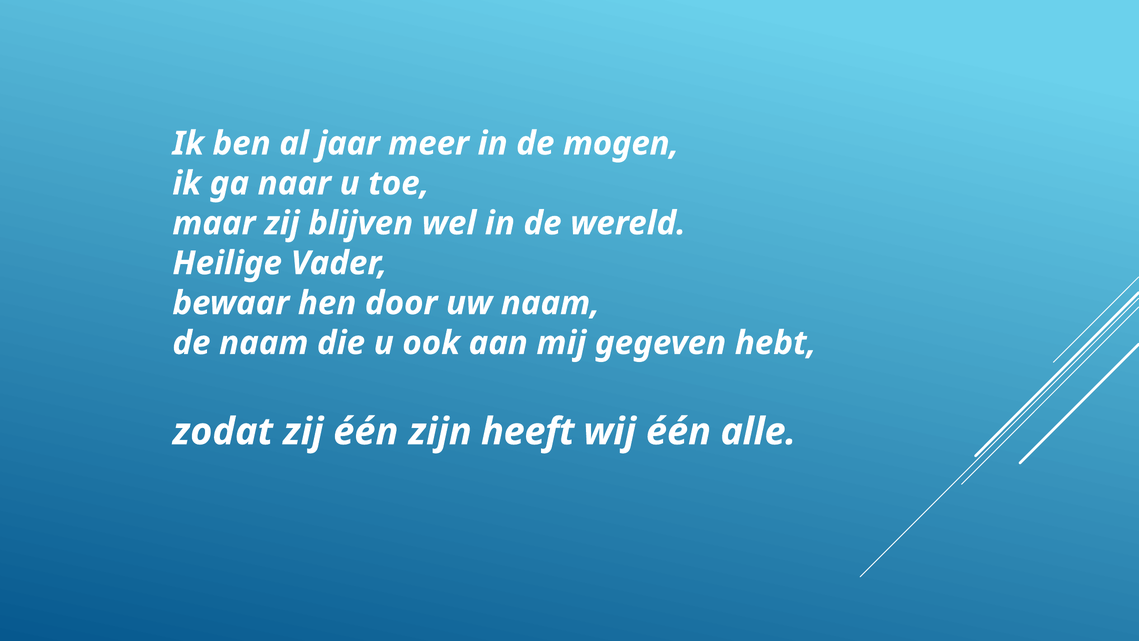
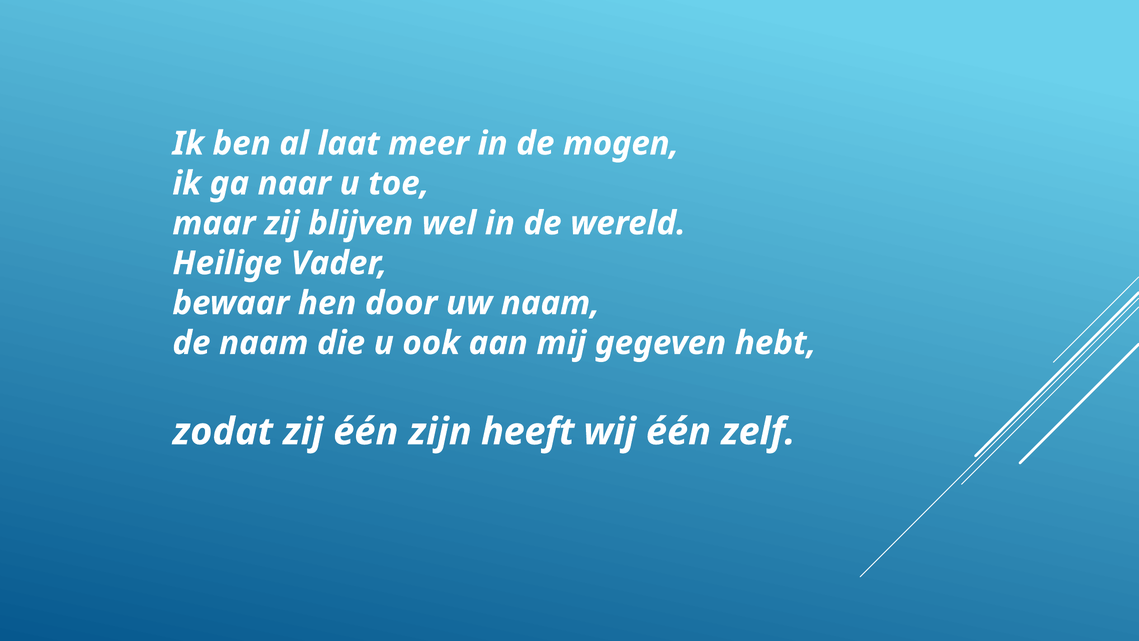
jaar: jaar -> laat (349, 143)
alle: alle -> zelf (758, 432)
